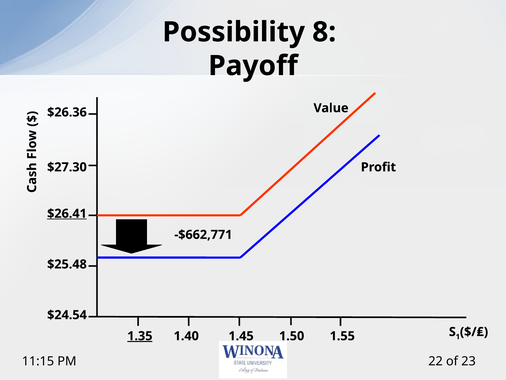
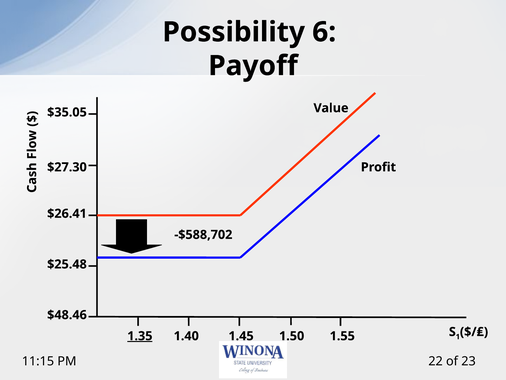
8: 8 -> 6 (324, 32)
$26.36: $26.36 -> $35.05 (67, 112)
$26.41 underline: present -> none (67, 213)
-$662,771: -$662,771 -> -$588,702 (203, 234)
$24.54: $24.54 -> $48.46 (67, 315)
